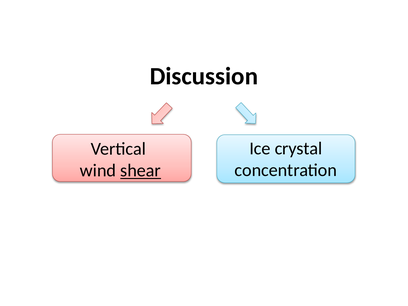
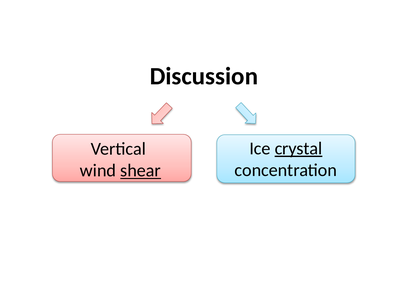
crystal underline: none -> present (299, 149)
